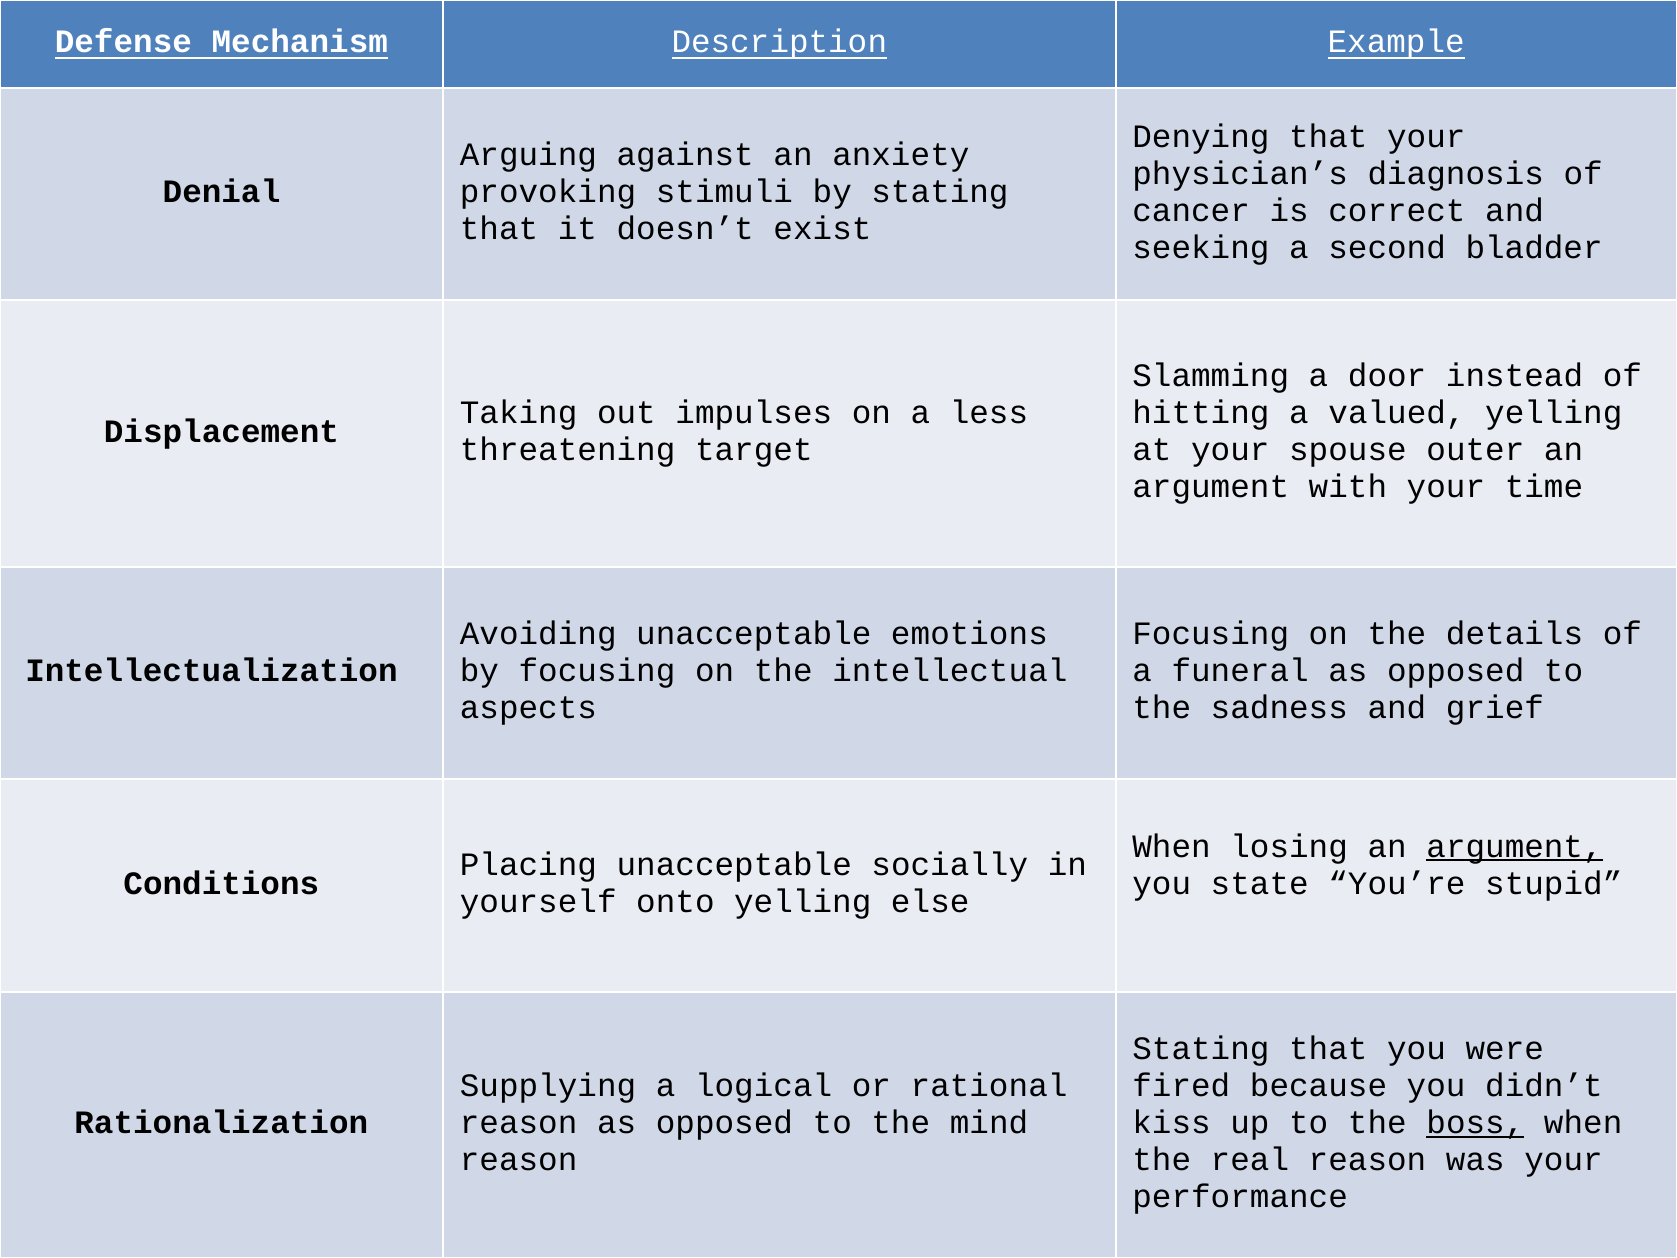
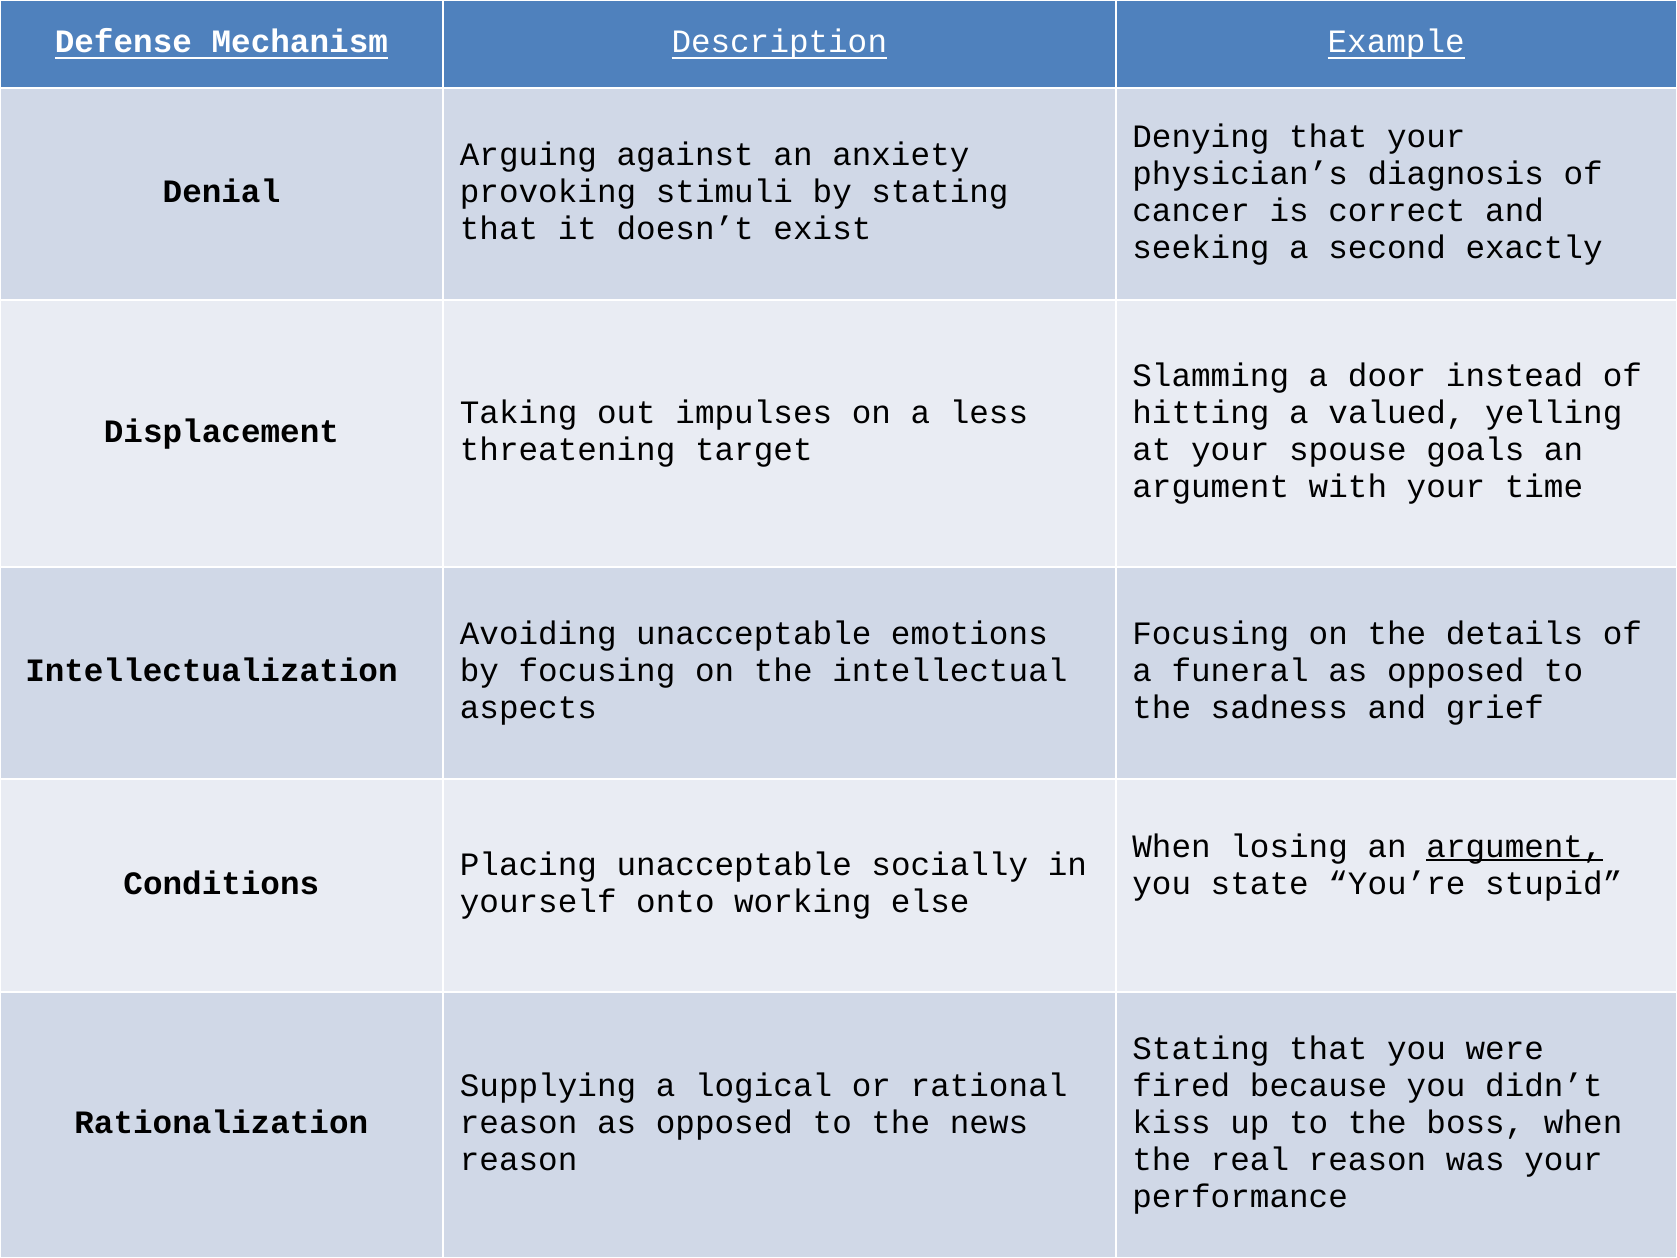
bladder: bladder -> exactly (1534, 247)
outer: outer -> goals (1475, 450)
onto yelling: yelling -> working (803, 902)
mind: mind -> news (989, 1122)
boss underline: present -> none (1475, 1122)
